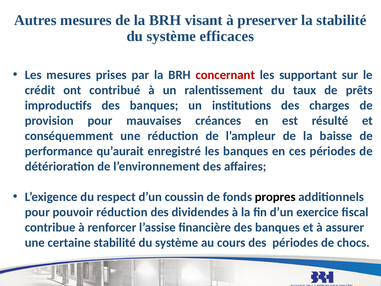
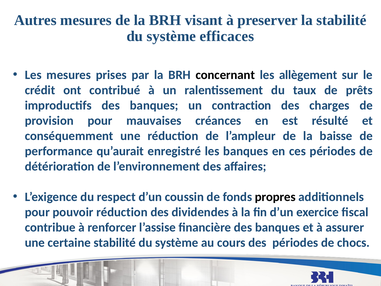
concernant colour: red -> black (225, 75)
supportant: supportant -> allègement (308, 75)
institutions: institutions -> contraction (242, 105)
